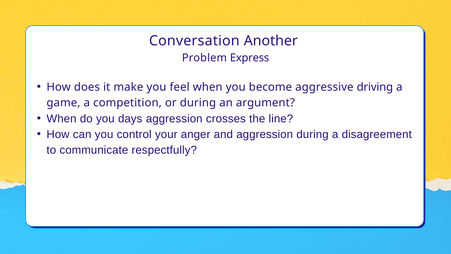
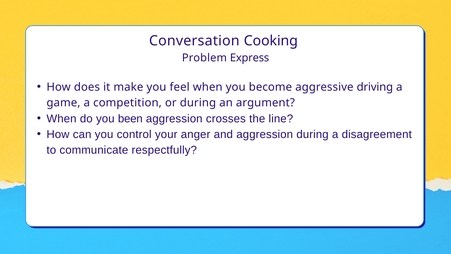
Another: Another -> Cooking (271, 41)
days: days -> been (130, 118)
